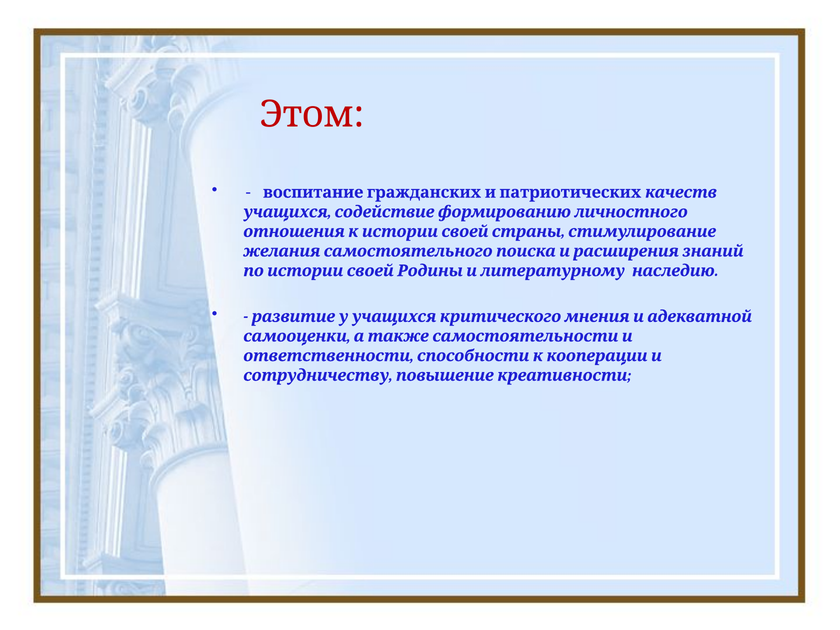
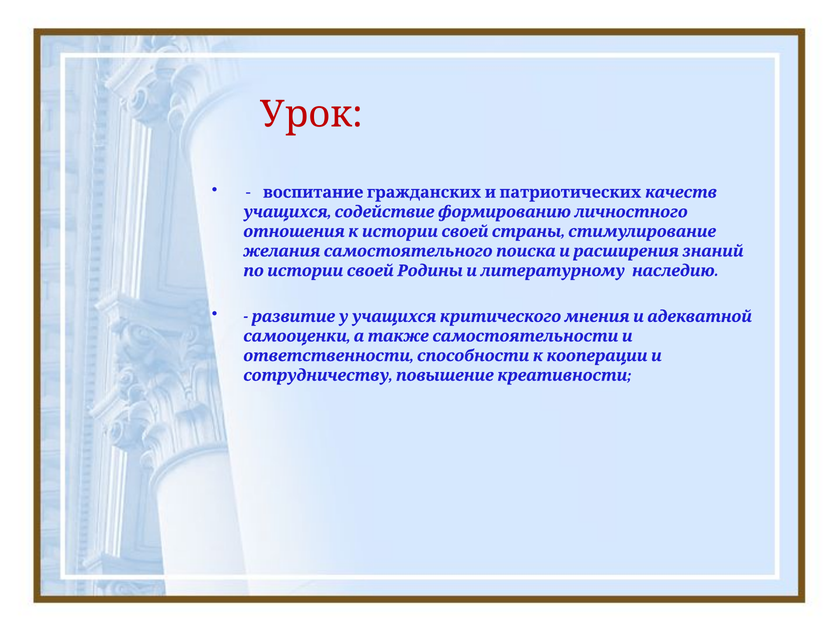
Этом: Этом -> Урок (312, 115)
